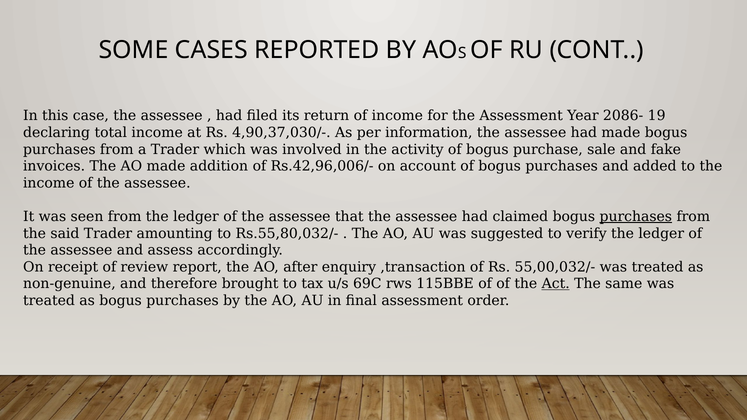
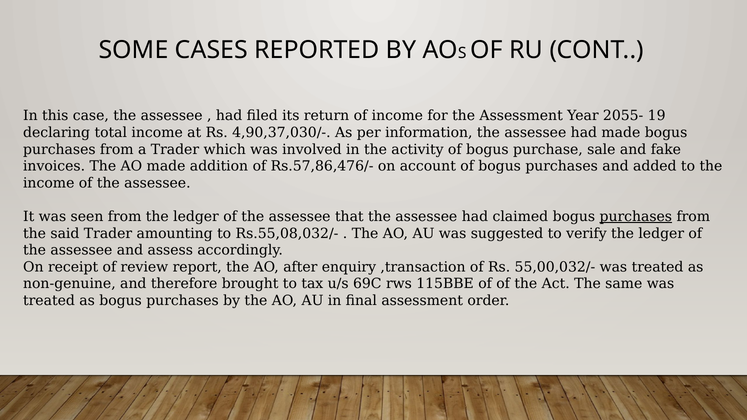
2086-: 2086- -> 2055- (623, 116)
Rs.42,96,006/-: Rs.42,96,006/- -> Rs.57,86,476/- (322, 166)
Rs.55,80,032/-: Rs.55,80,032/- -> Rs.55,08,032/- (287, 233)
Act underline: present -> none (556, 284)
